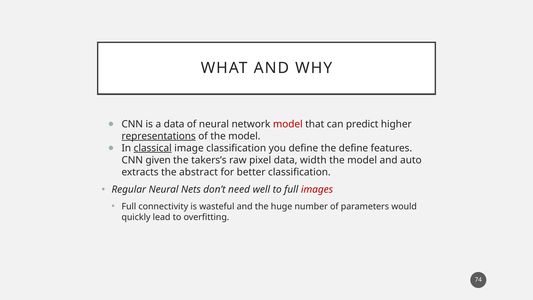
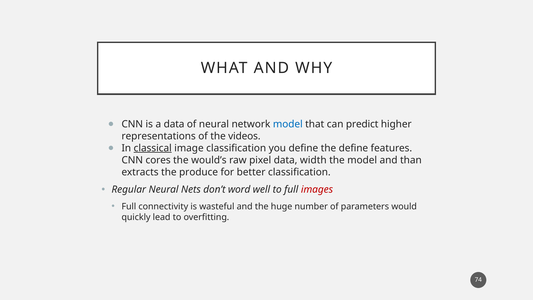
model colour: red -> blue (288, 124)
representations underline: present -> none (159, 136)
of the model: model -> videos (244, 136)
given: given -> cores (158, 160)
takers’s: takers’s -> would’s (209, 160)
auto: auto -> than (411, 160)
abstract: abstract -> produce (199, 172)
need: need -> word (239, 190)
